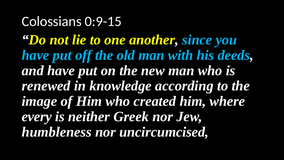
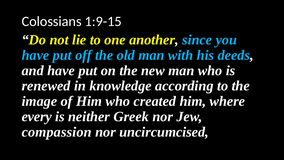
0:9-15: 0:9-15 -> 1:9-15 (103, 21)
humbleness: humbleness -> compassion (57, 132)
